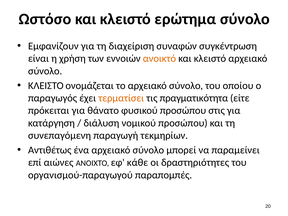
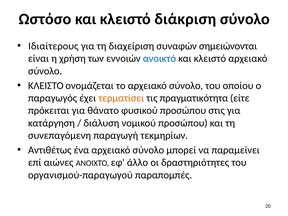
ερώτημα: ερώτημα -> διάκριση (185, 19)
Εμφανίζουν: Εμφανίζουν -> Ιδιαίτερους (53, 46)
συγκέντρωση: συγκέντρωση -> σημειώνονται (228, 46)
ανοικτό colour: orange -> blue (159, 59)
κάθε: κάθε -> άλλο (137, 162)
